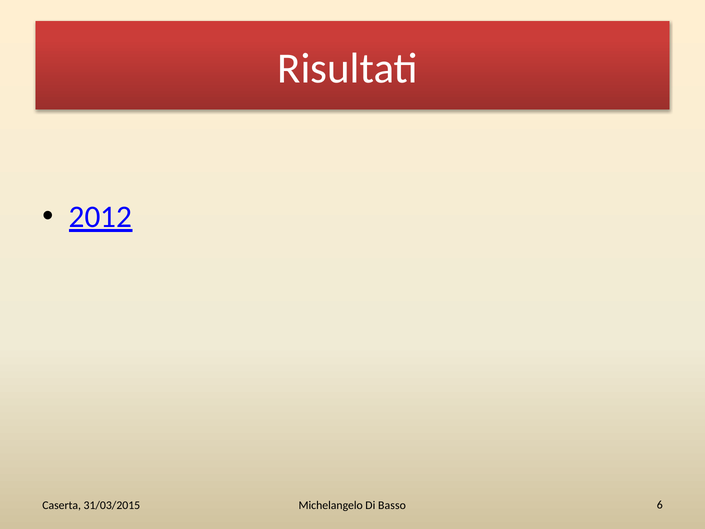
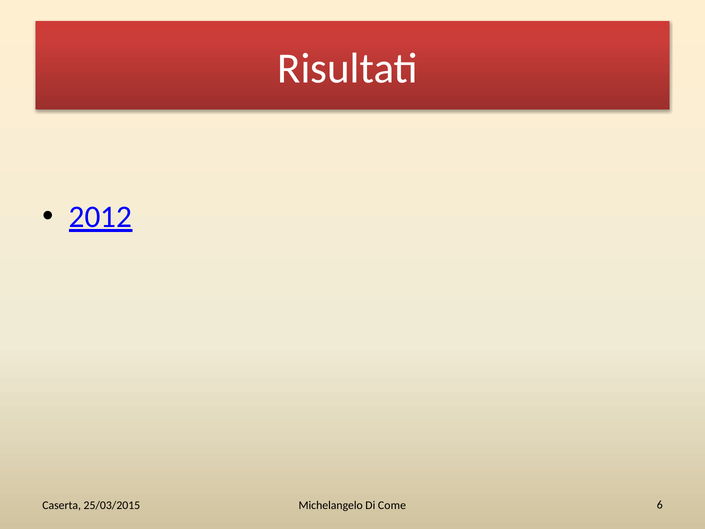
31/03/2015: 31/03/2015 -> 25/03/2015 (112, 505)
Basso: Basso -> Come (392, 505)
